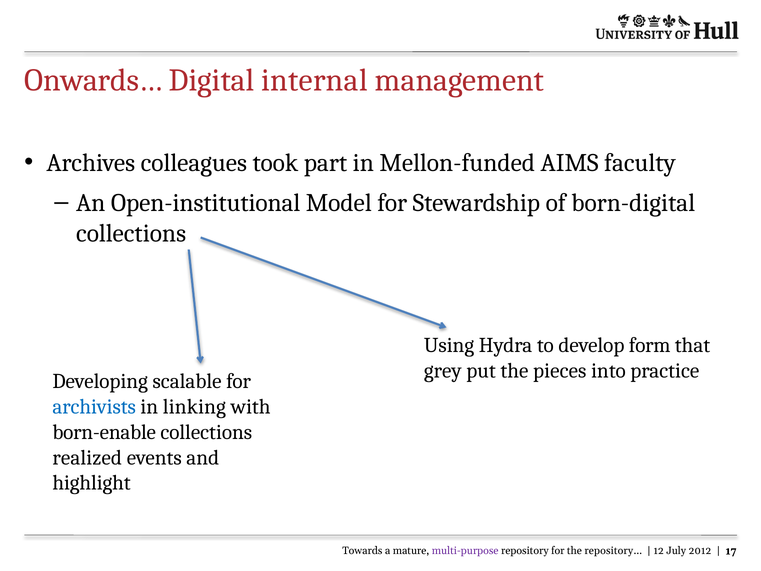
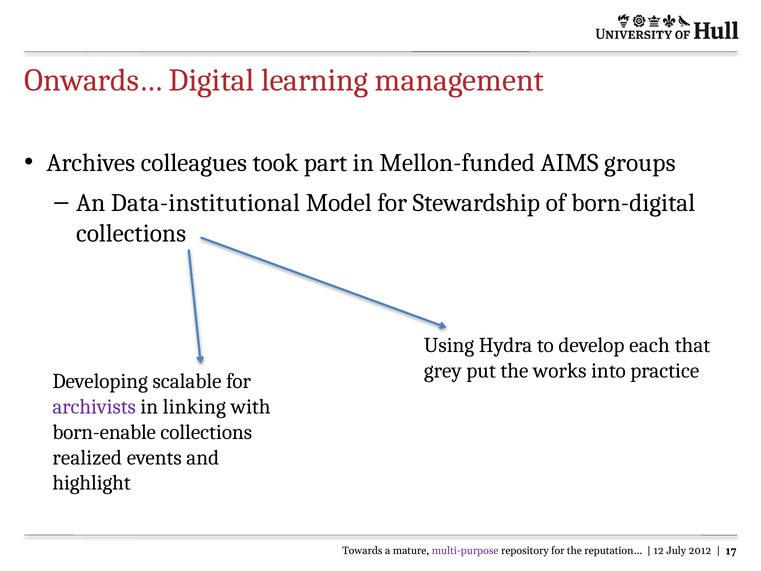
internal: internal -> learning (315, 80)
faculty: faculty -> groups (640, 163)
Open-institutional: Open-institutional -> Data-institutional (205, 203)
form: form -> each (650, 345)
pieces: pieces -> works (560, 371)
archivists colour: blue -> purple (94, 407)
repository…: repository… -> reputation… (613, 551)
